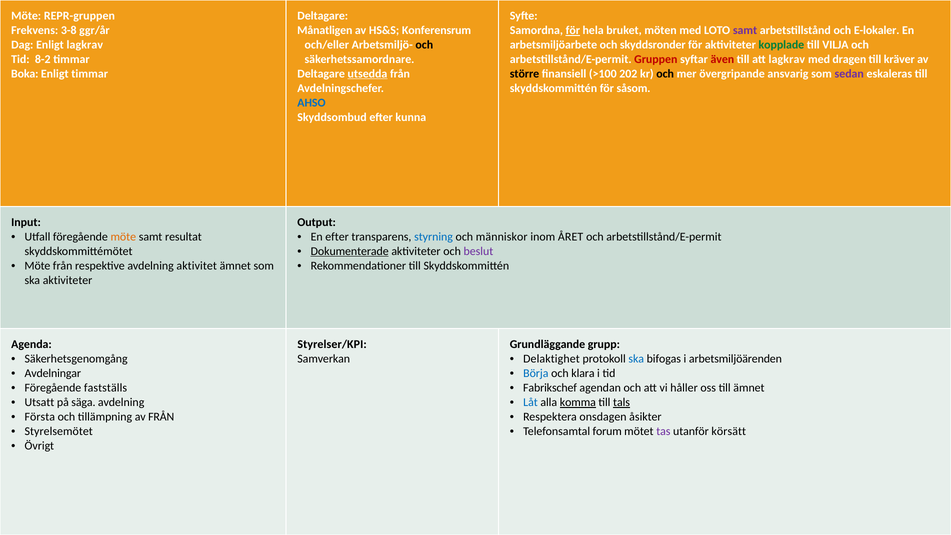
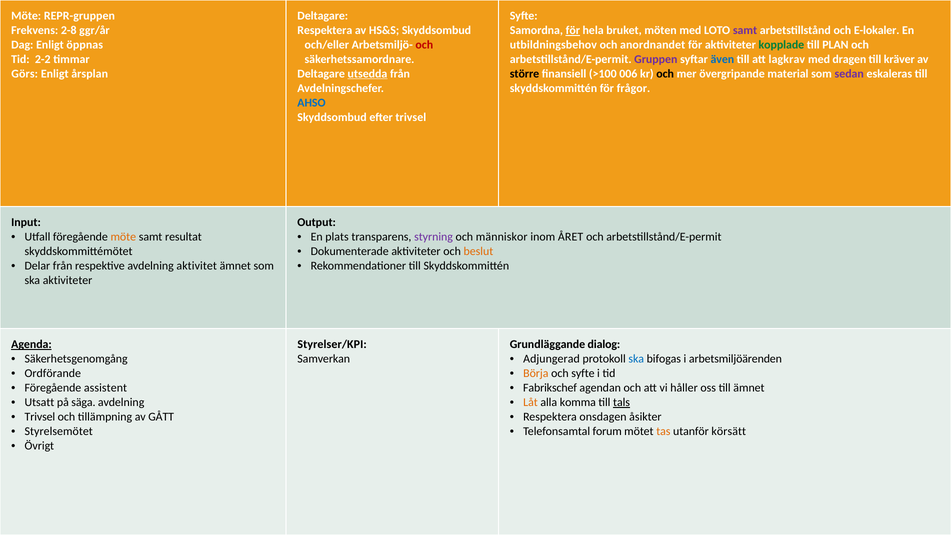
3-8: 3-8 -> 2-8 (69, 30)
Månatligen: Månatligen -> Respektera (325, 30)
HS&S Konferensrum: Konferensrum -> Skyddsombud (437, 30)
Enligt lagkrav: lagkrav -> öppnas (85, 45)
och colour: black -> red (424, 45)
arbetsmiljöarbete: arbetsmiljöarbete -> utbildningsbehov (553, 45)
skyddsronder: skyddsronder -> anordnandet (653, 45)
VILJA: VILJA -> PLAN (835, 45)
8-2: 8-2 -> 2-2 (43, 59)
Gruppen colour: red -> purple (656, 59)
även colour: red -> blue (722, 59)
Boka: Boka -> Görs (25, 74)
Enligt timmar: timmar -> årsplan (90, 74)
202: 202 -> 006 (628, 74)
ansvarig: ansvarig -> material (788, 74)
såsom: såsom -> frågor (633, 88)
efter kunna: kunna -> trivsel (411, 117)
En efter: efter -> plats (337, 237)
styrning colour: blue -> purple (434, 237)
Dokumenterade underline: present -> none (350, 251)
beslut colour: purple -> orange (478, 251)
Möte: Möte -> Delar (37, 266)
Agenda underline: none -> present (31, 344)
grupp: grupp -> dialog (604, 344)
Delaktighet: Delaktighet -> Adjungerad (551, 359)
Avdelningar: Avdelningar -> Ordförande (53, 373)
Börja colour: blue -> orange (536, 373)
och klara: klara -> syfte (583, 373)
fastställs: fastställs -> assistent (106, 388)
Låt colour: blue -> orange (530, 402)
komma underline: present -> none (578, 402)
Första: Första -> Trivsel (40, 417)
av FRÅN: FRÅN -> GÅTT (161, 417)
tas colour: purple -> orange (663, 431)
